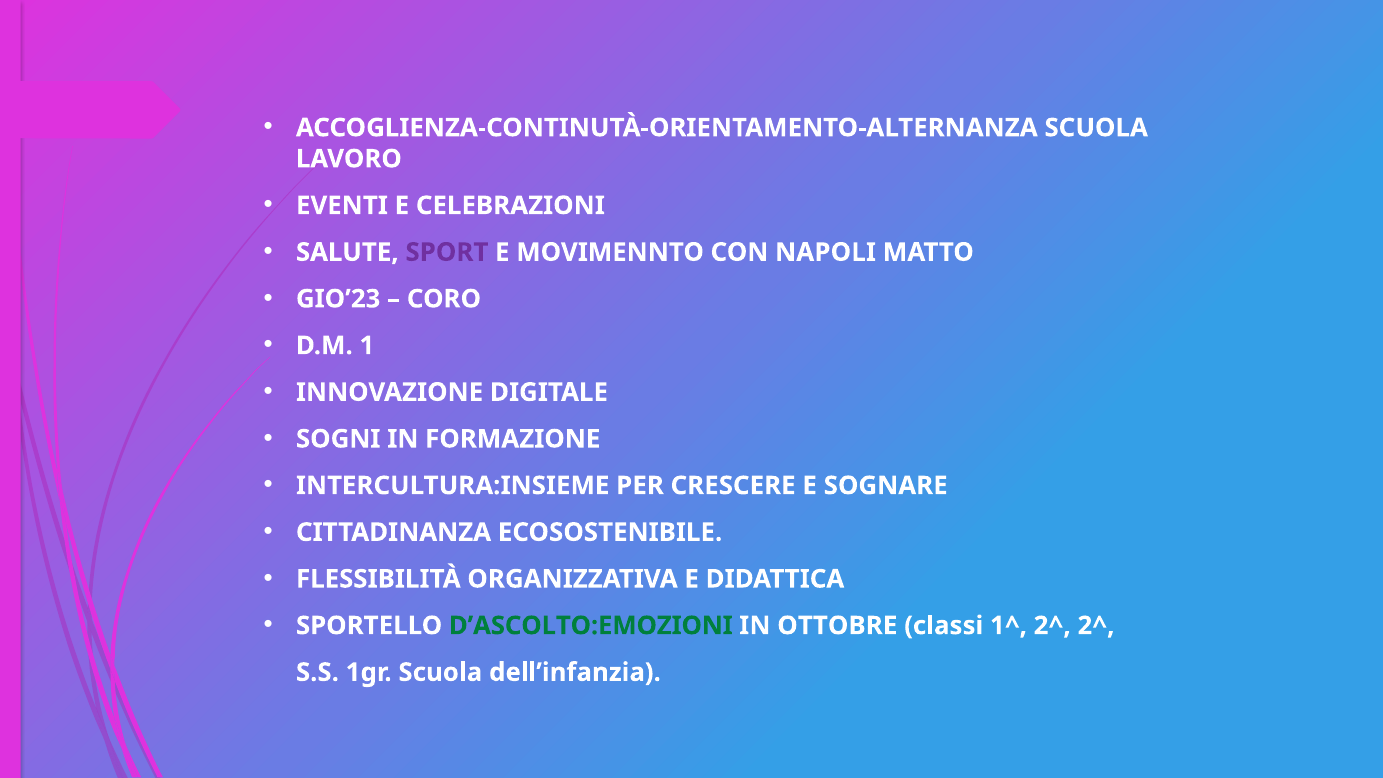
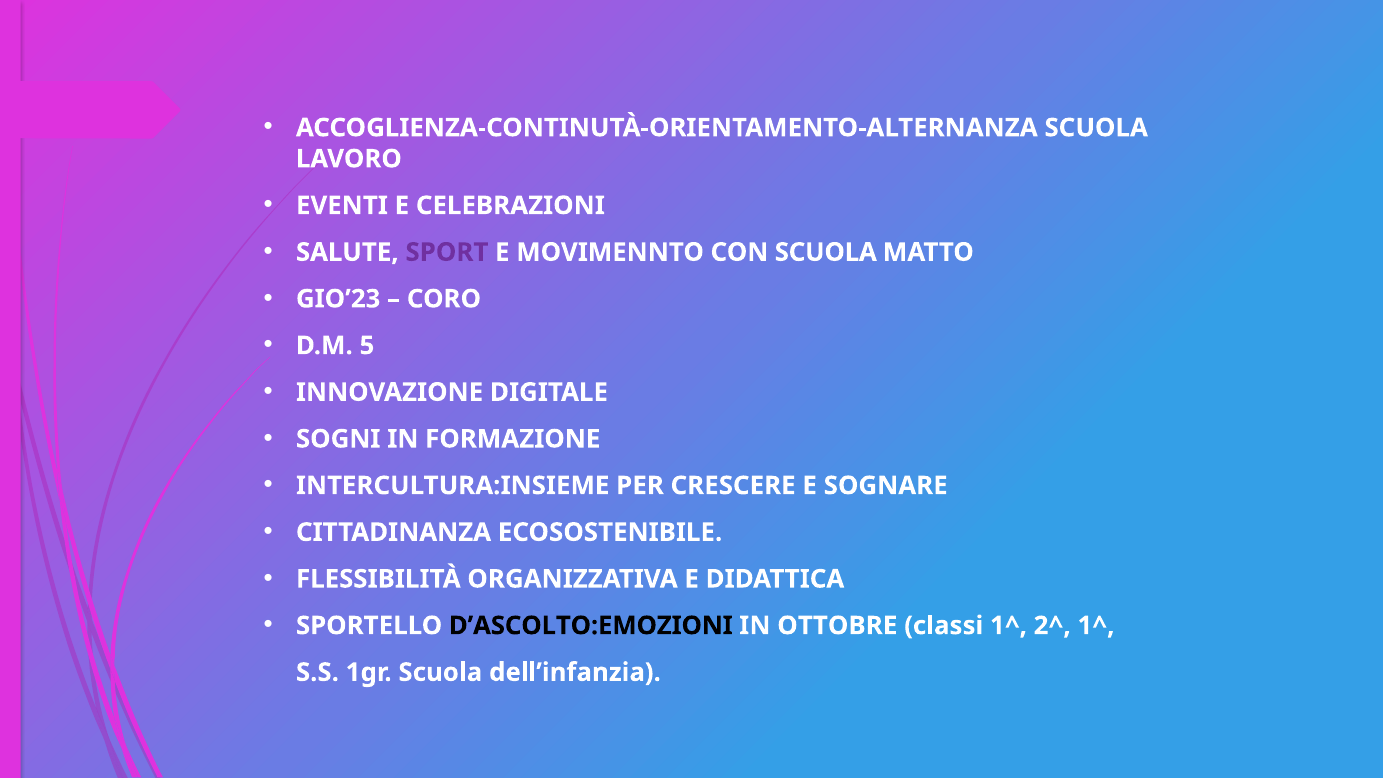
CON NAPOLI: NAPOLI -> SCUOLA (826, 252)
1: 1 -> 5 (367, 346)
D’ASCOLTO:EMOZIONI colour: green -> black (591, 626)
2^ 2^: 2^ -> 1^ (1096, 626)
